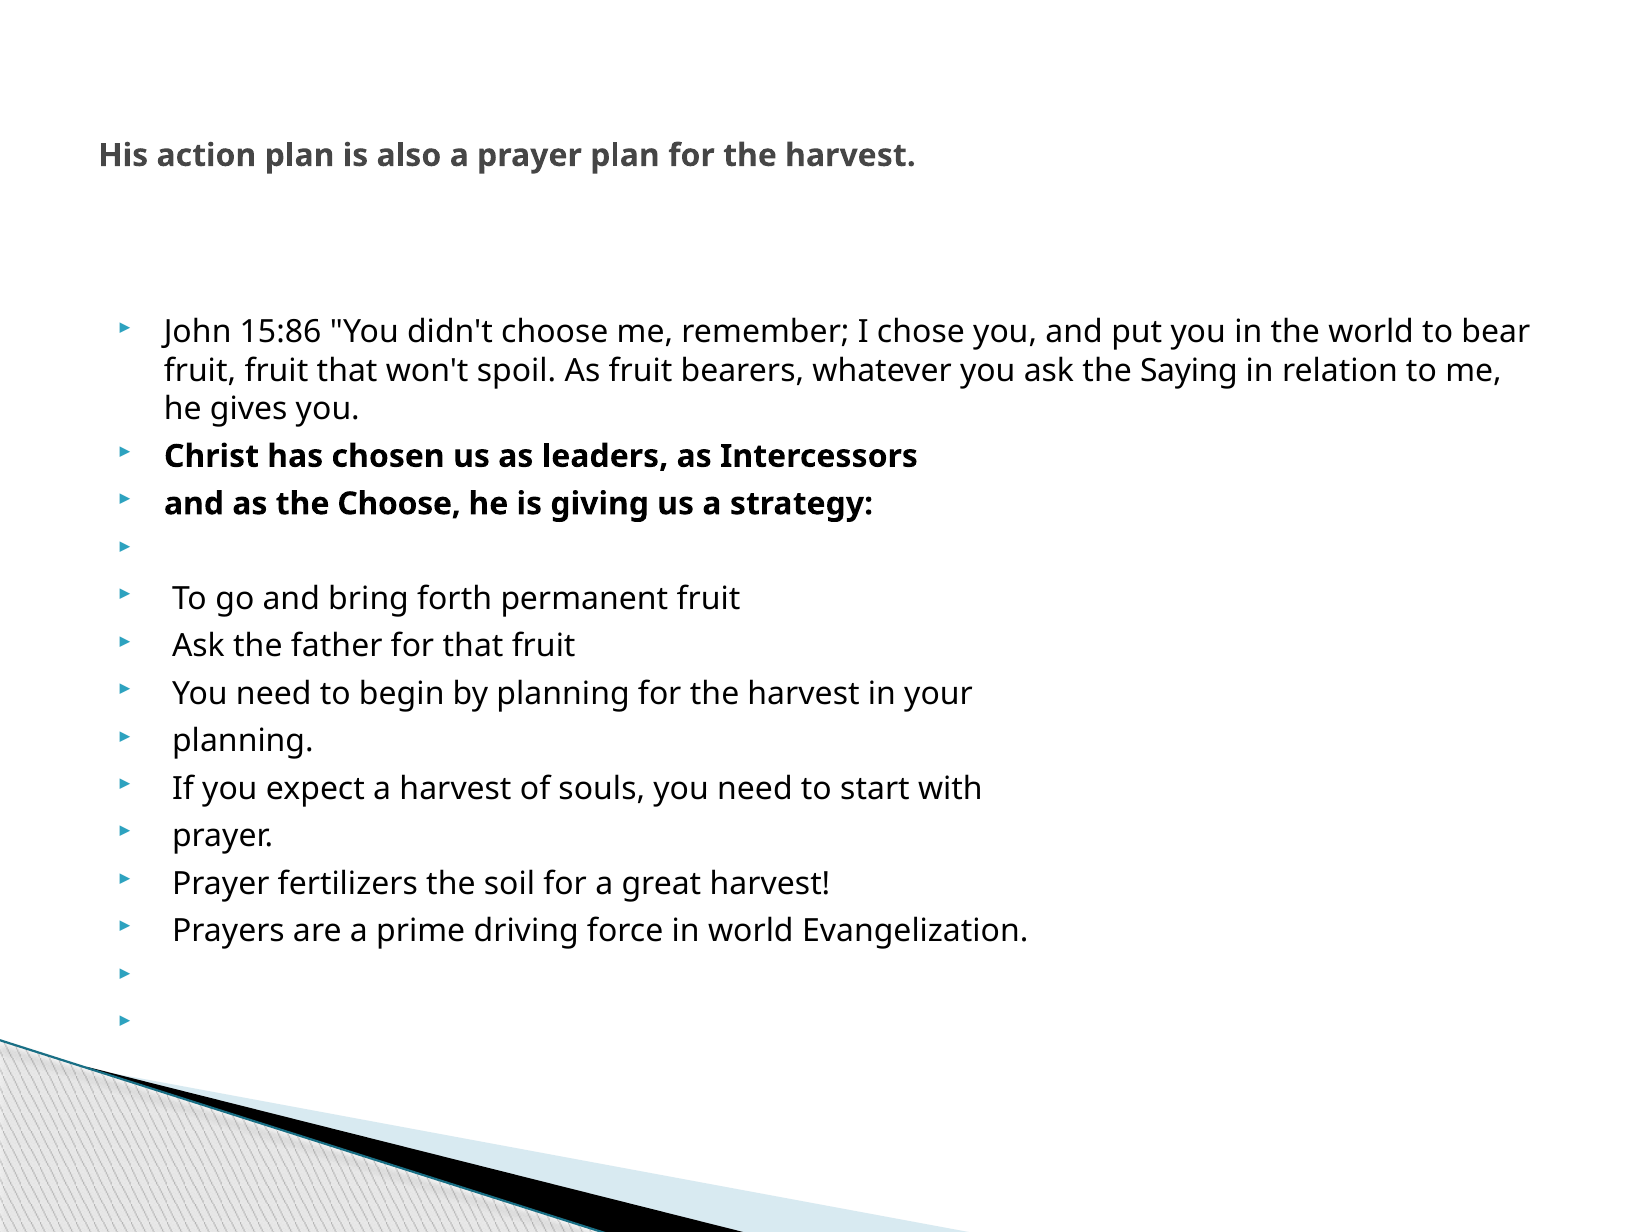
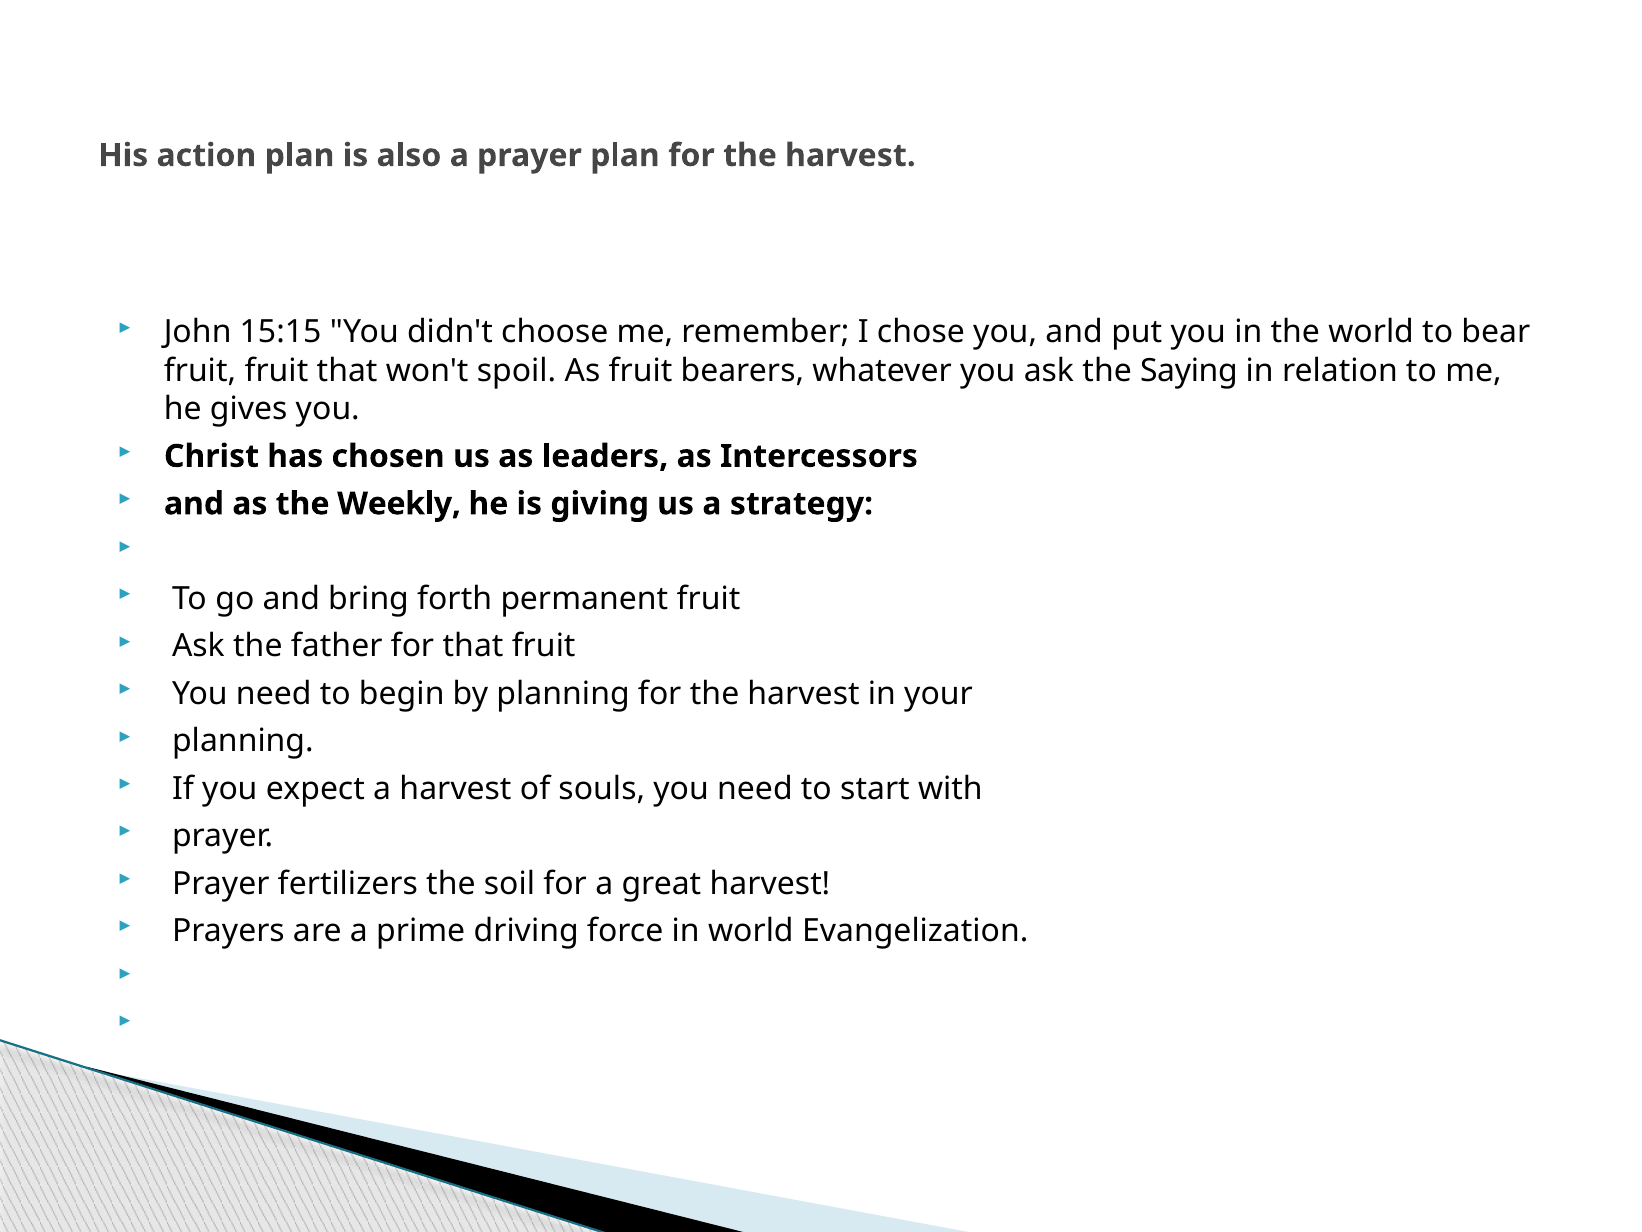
15:86: 15:86 -> 15:15 (281, 332)
the Choose: Choose -> Weekly (399, 504)
